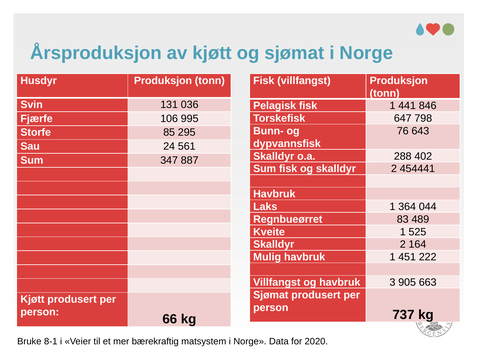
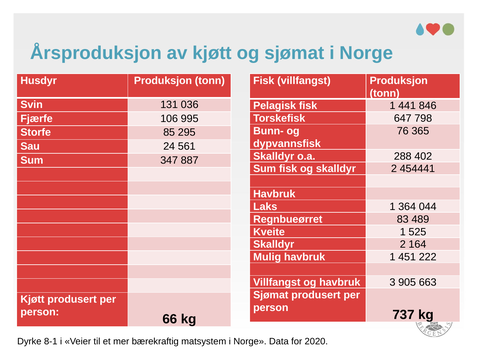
643: 643 -> 365 (420, 131)
Bruke: Bruke -> Dyrke (29, 341)
